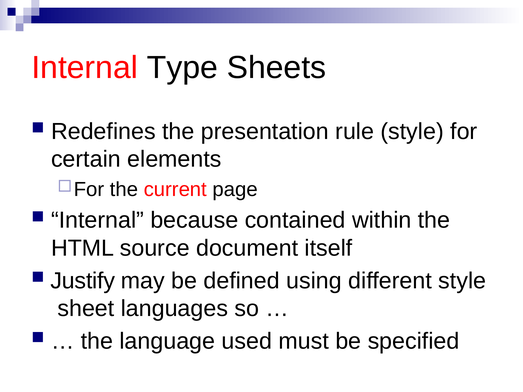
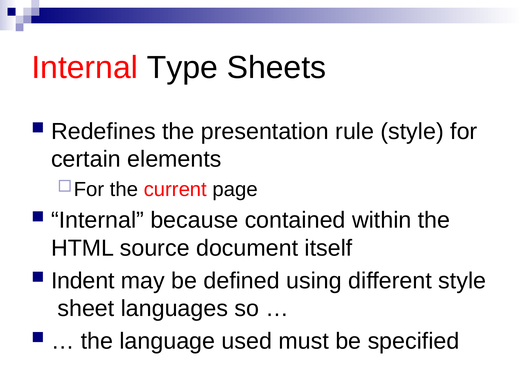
Justify: Justify -> Indent (83, 281)
